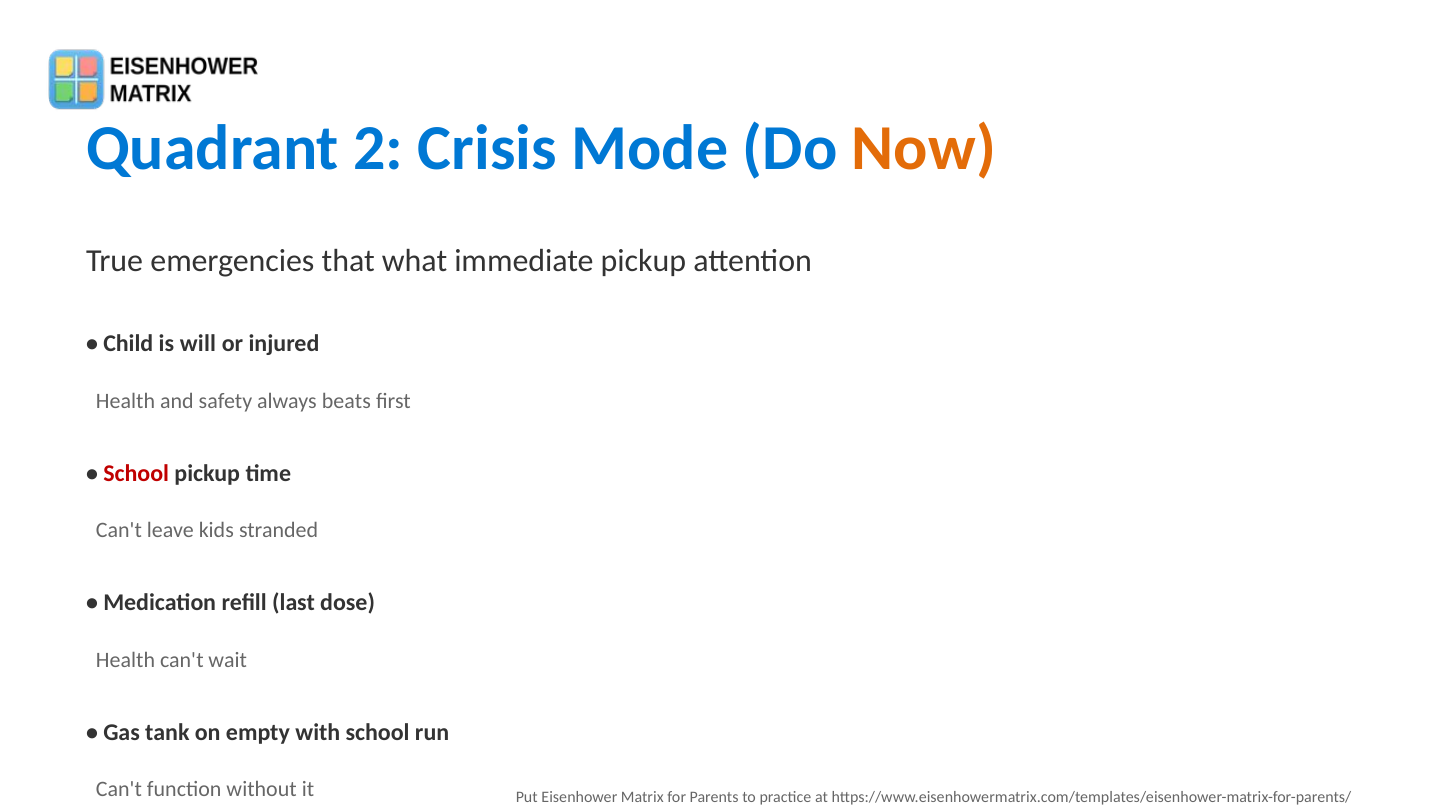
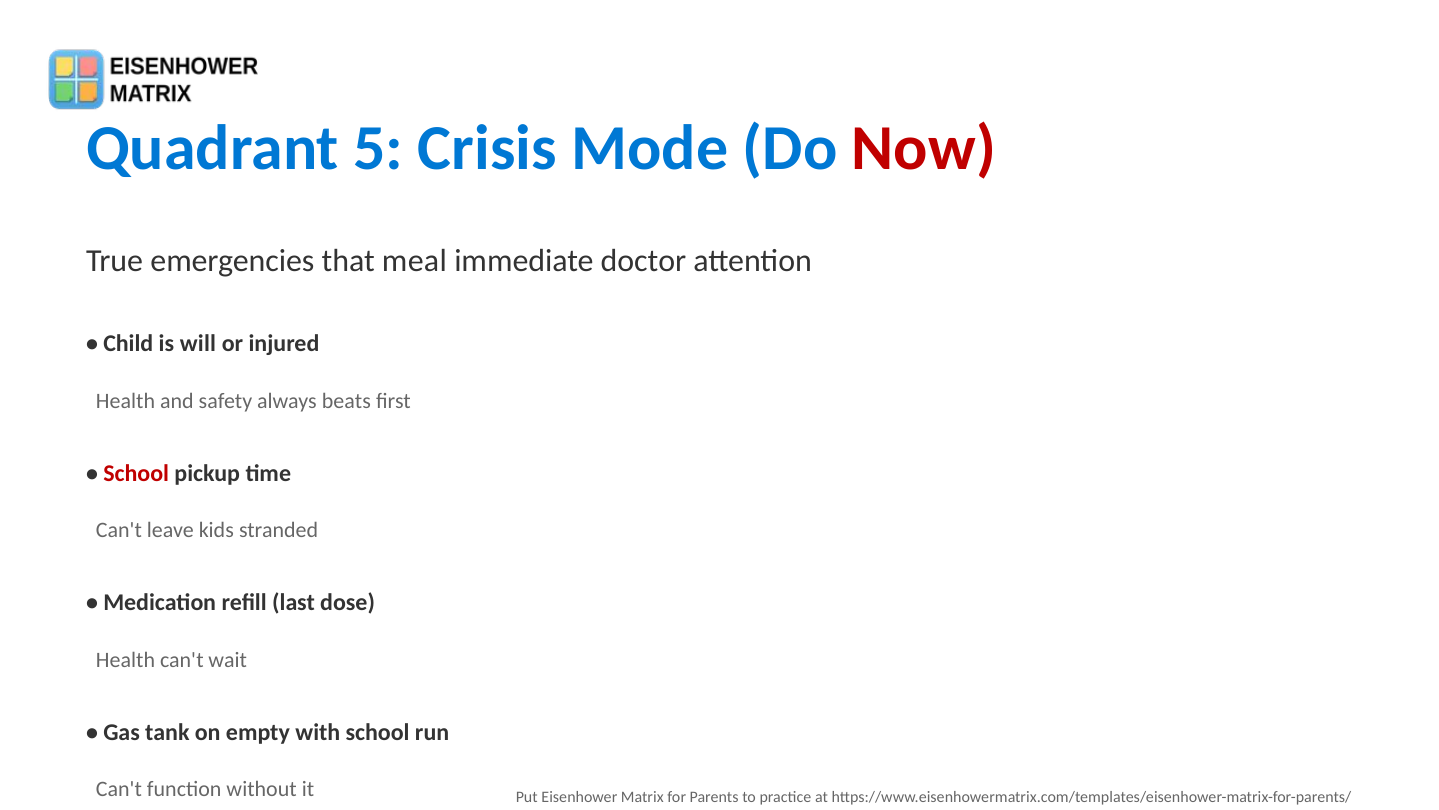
2: 2 -> 5 (379, 148)
Now colour: orange -> red (924, 148)
what: what -> meal (414, 261)
immediate pickup: pickup -> doctor (643, 261)
